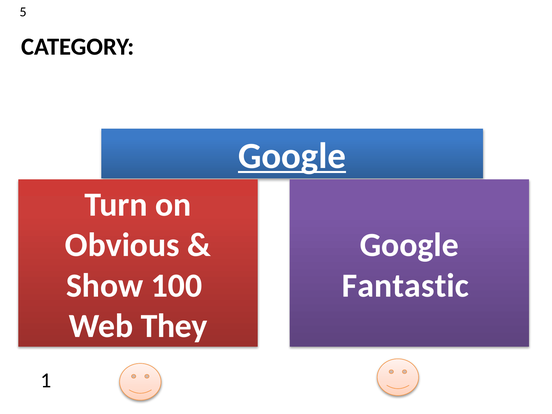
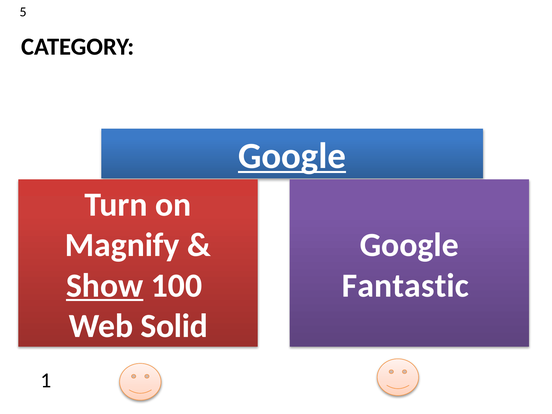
Obvious: Obvious -> Magnify (122, 245)
Show underline: none -> present (105, 286)
They: They -> Solid (174, 326)
